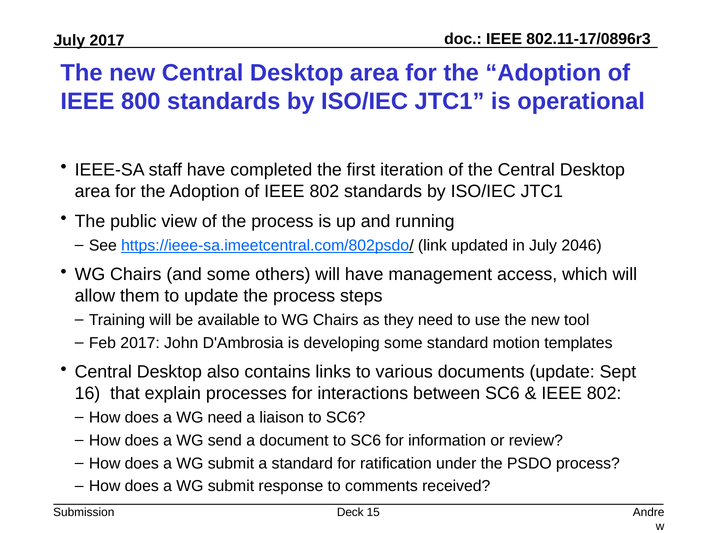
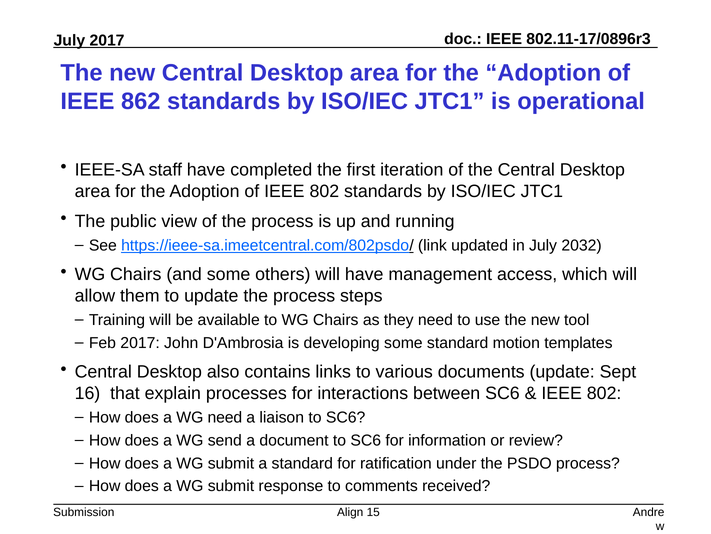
800: 800 -> 862 (141, 101)
2046: 2046 -> 2032 (582, 245)
Deck: Deck -> Align (350, 511)
